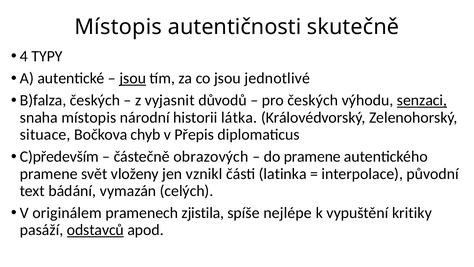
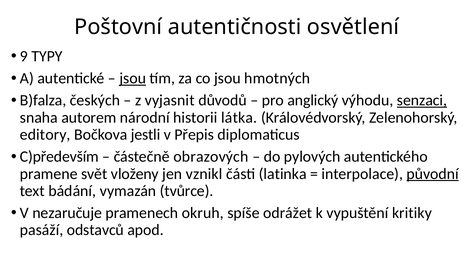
Místopis: Místopis -> Poštovní (118, 27)
skutečně: skutečně -> osvětlení (353, 27)
4: 4 -> 9 (24, 56)
jednotlivé: jednotlivé -> hmotných (277, 78)
pro českých: českých -> anglický (313, 100)
snaha místopis: místopis -> autorem (89, 117)
situace: situace -> editory (45, 134)
chyb: chyb -> jestli (146, 134)
do pramene: pramene -> pylových (312, 156)
původní underline: none -> present (433, 174)
celých: celých -> tvůrce (187, 191)
originálem: originálem -> nezaručuje (67, 213)
zjistila: zjistila -> okruh (203, 213)
nejlépe: nejlépe -> odrážet (288, 213)
odstavců underline: present -> none (95, 230)
